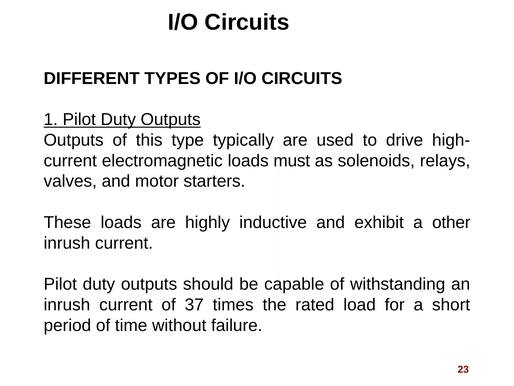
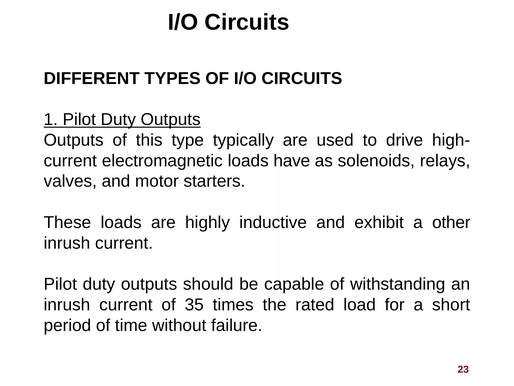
must: must -> have (292, 160)
37: 37 -> 35 (194, 304)
